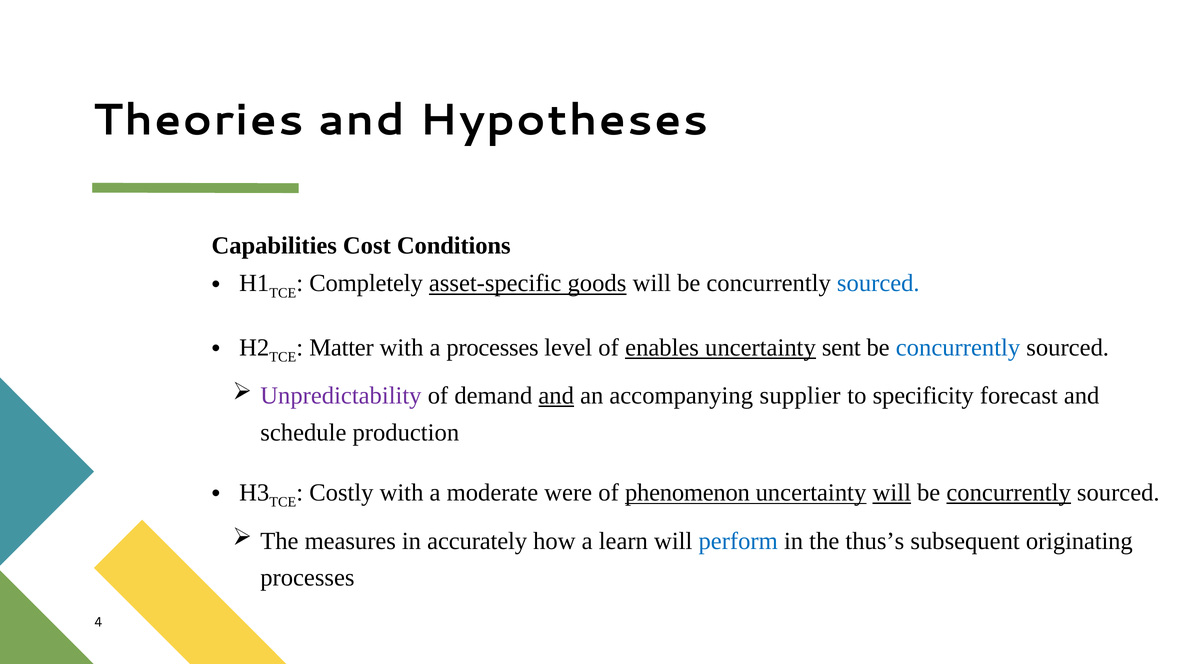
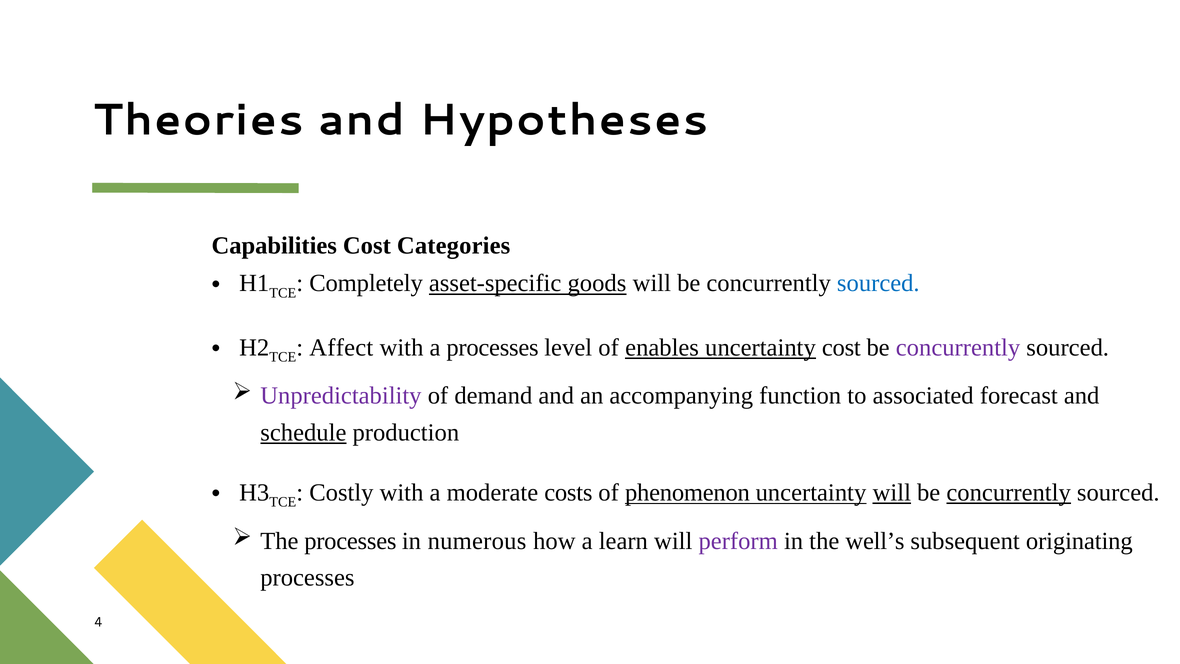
Conditions: Conditions -> Categories (454, 245)
Matter: Matter -> Affect (341, 347)
uncertainty sent: sent -> cost (841, 347)
concurrently colour: blue -> purple (958, 347)
and underline: present -> none (556, 396)
supplier: supplier -> function (800, 396)
specificity: specificity -> associated (923, 396)
schedule underline: none -> present (303, 432)
were: were -> costs (568, 492)
The measures: measures -> processes (350, 541)
accurately: accurately -> numerous (477, 541)
perform colour: blue -> purple (738, 541)
thus’s: thus’s -> well’s (875, 541)
